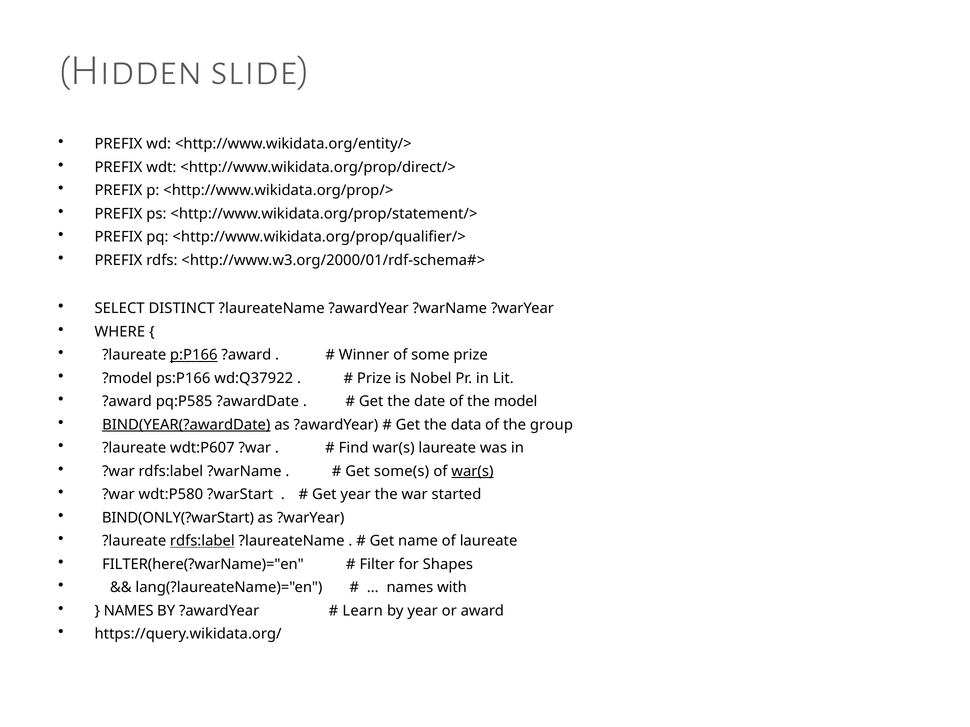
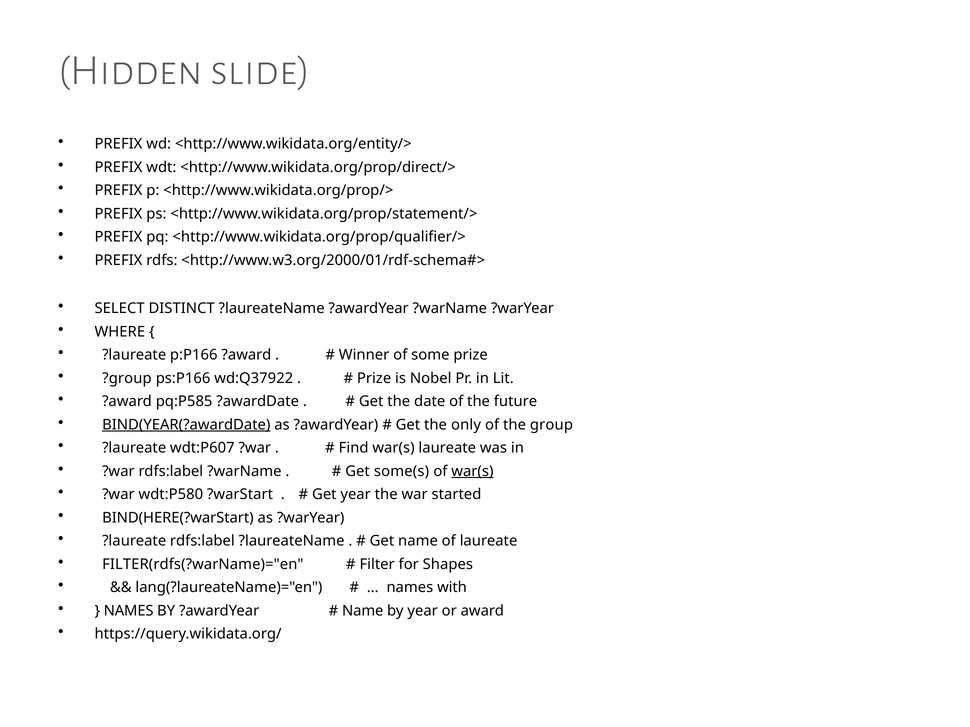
p:P166 underline: present -> none (194, 355)
?model: ?model -> ?group (127, 378)
model: model -> future (516, 402)
data: data -> only (466, 425)
BIND(ONLY(?warStart: BIND(ONLY(?warStart -> BIND(HERE(?warStart (178, 518)
rdfs:label underline: present -> none (202, 541)
FILTER(here(?warName)="en: FILTER(here(?warName)="en -> FILTER(rdfs(?warName)="en (203, 565)
Learn: Learn -> Name (363, 611)
